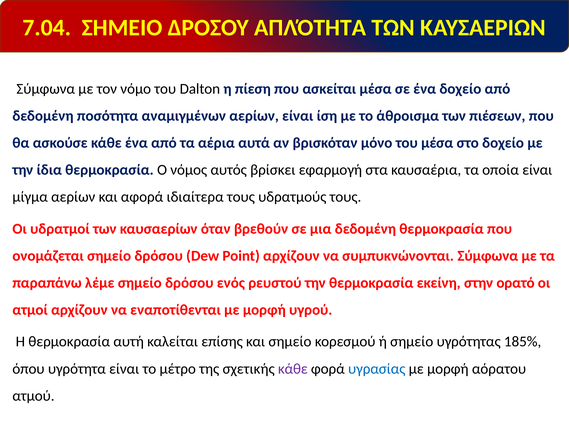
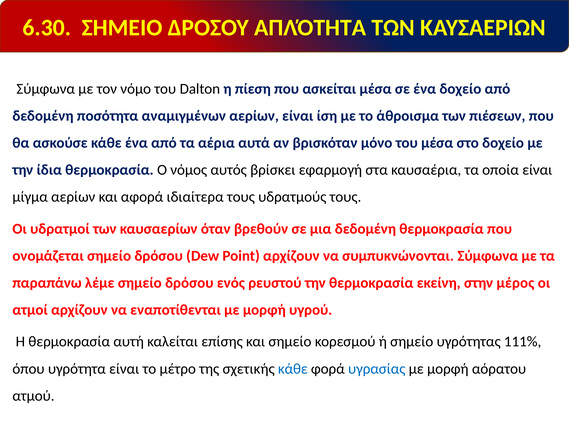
7.04: 7.04 -> 6.30 (47, 28)
ορατό: ορατό -> μέρος (515, 283)
185%: 185% -> 111% (523, 341)
κάθε colour: purple -> blue (293, 369)
